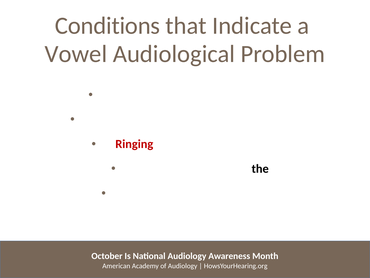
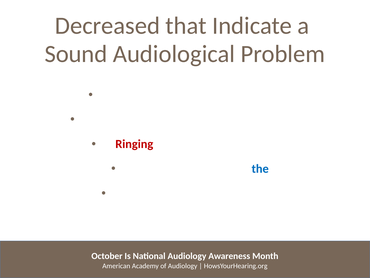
Conditions: Conditions -> Decreased (107, 26)
Vowel: Vowel -> Sound (76, 54)
the colour: black -> blue (260, 168)
